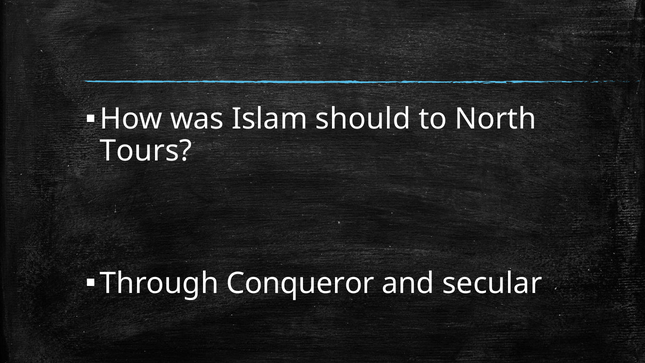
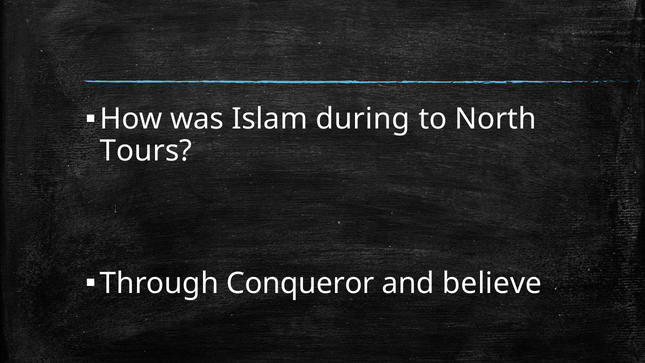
should: should -> during (363, 119)
secular: secular -> believe (492, 283)
